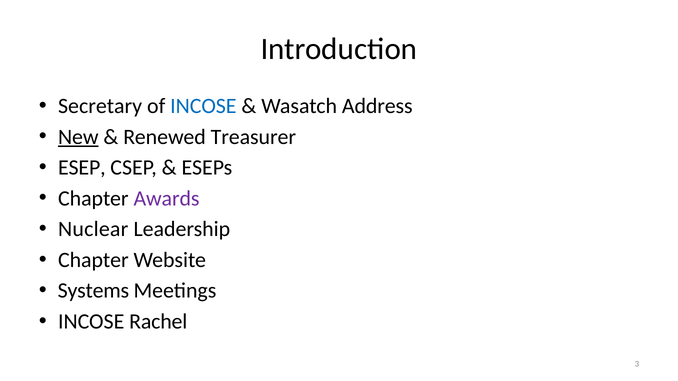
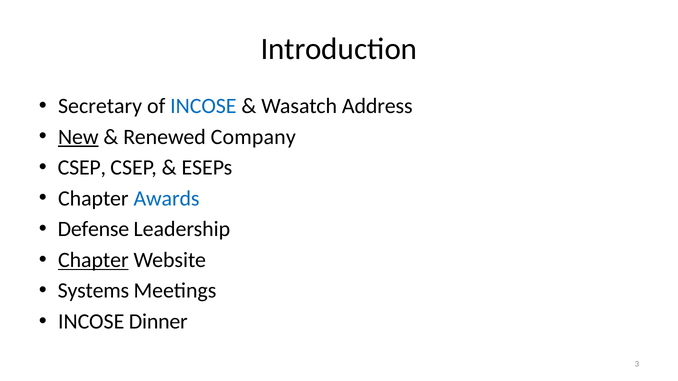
Treasurer: Treasurer -> Company (253, 137)
ESEP: ESEP -> CSEP (82, 168)
Awards colour: purple -> blue (167, 199)
Nuclear: Nuclear -> Defense (93, 229)
Chapter underline: none -> present (93, 260)
Rachel: Rachel -> Dinner (158, 322)
